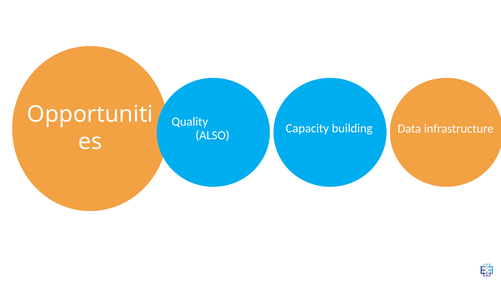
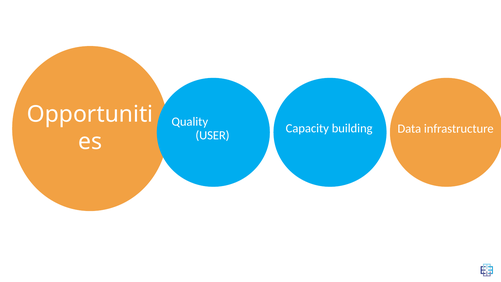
ALSO: ALSO -> USER (212, 135)
